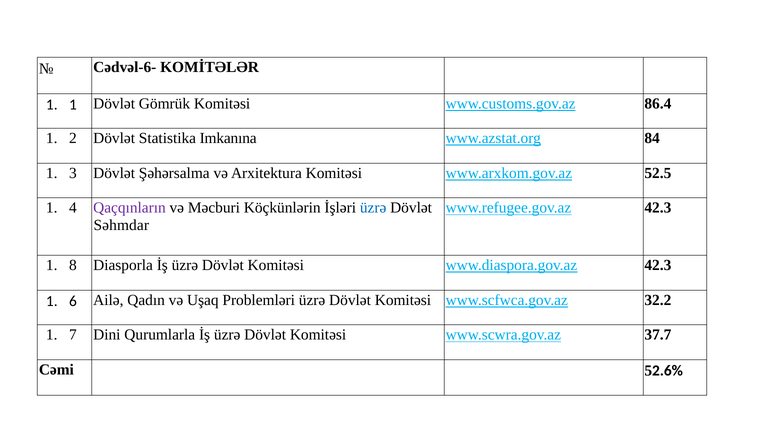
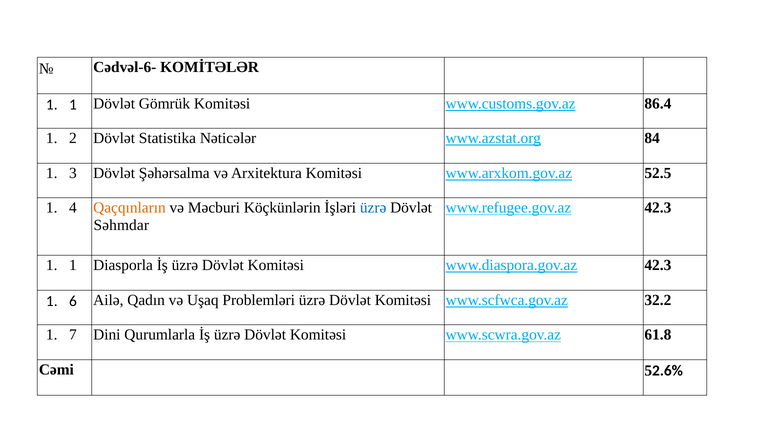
Imkanına: Imkanına -> Nəticələr (228, 138)
Qaçqınların colour: purple -> orange (129, 208)
8: 8 -> 1 (73, 265)
37.7: 37.7 -> 61.8 (658, 335)
